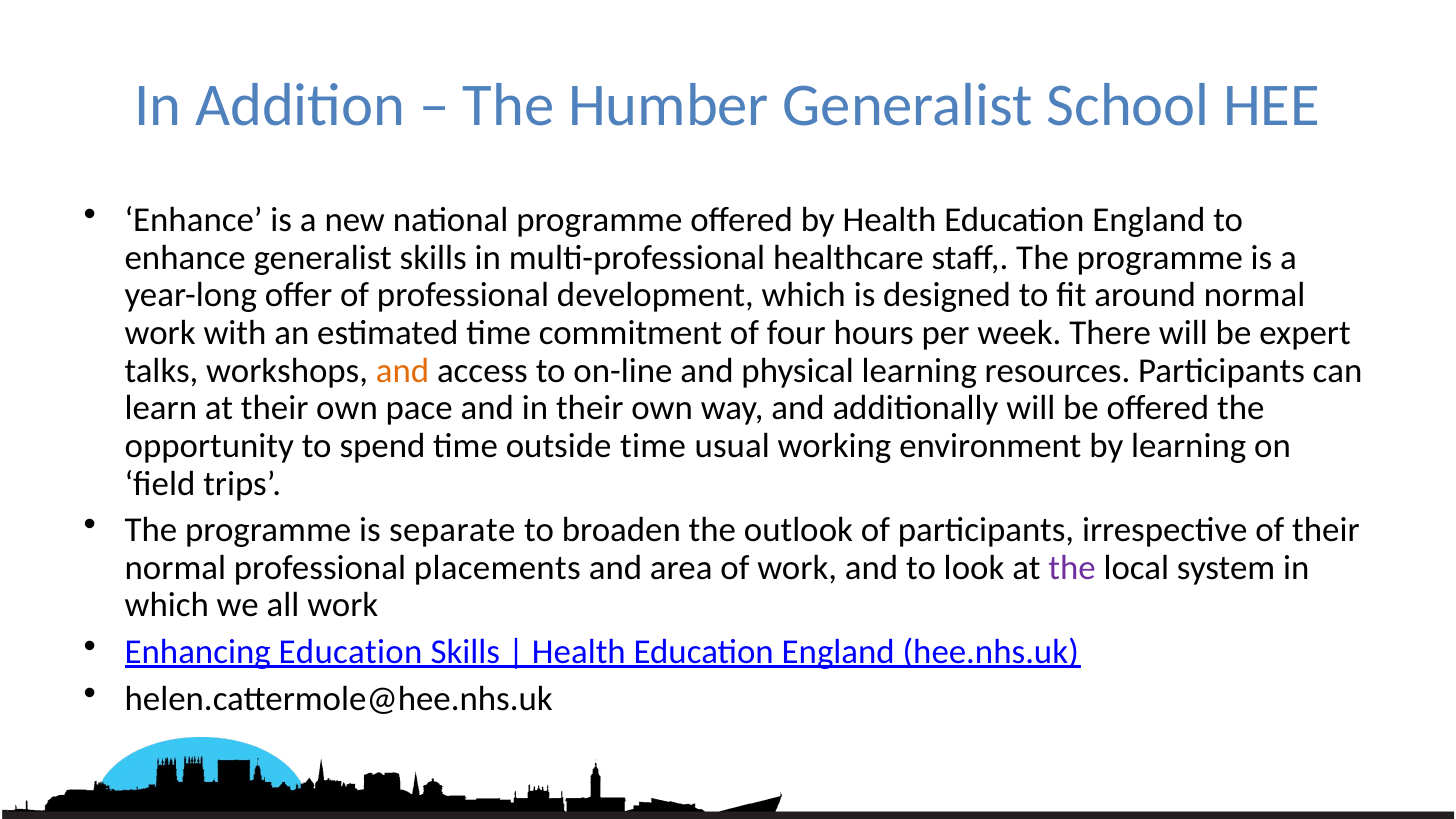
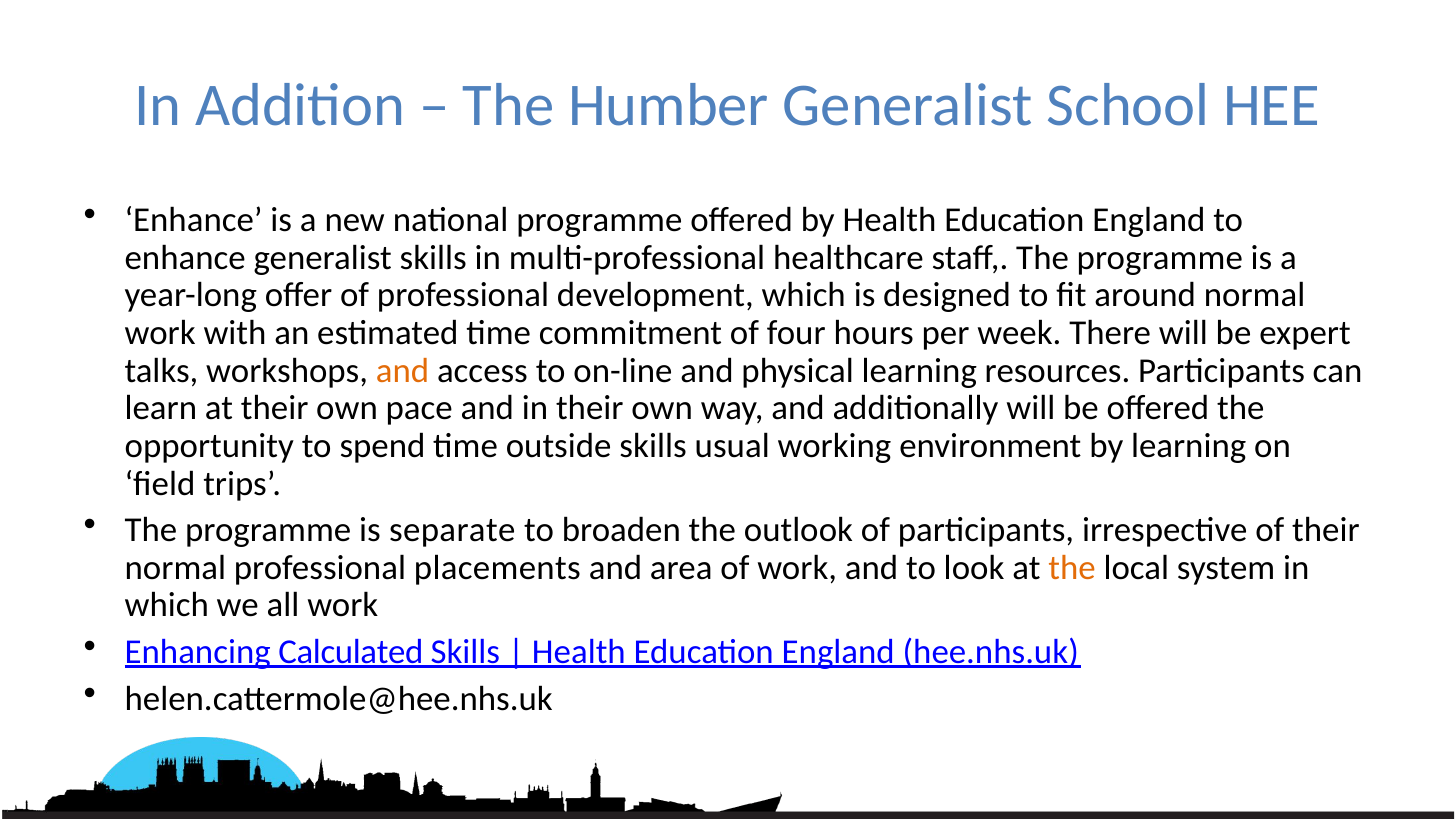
outside time: time -> skills (653, 446)
the colour: purple -> orange (1072, 568)
Enhancing Education: Education -> Calculated (351, 652)
